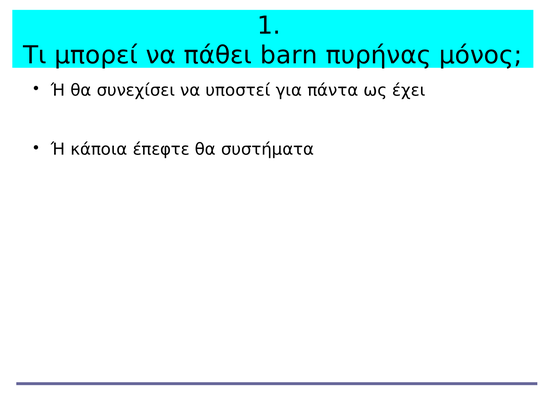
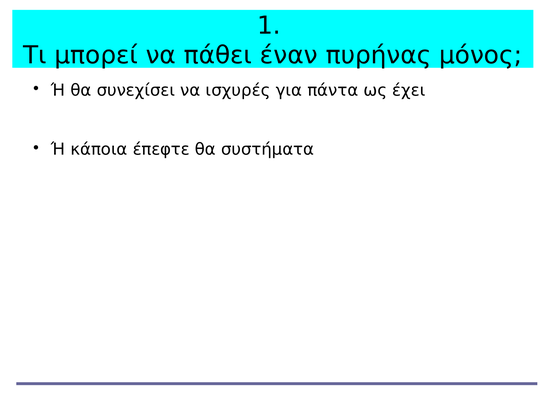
barn: barn -> έναν (289, 55)
υποστεί: υποστεί -> ισχυρές (238, 90)
